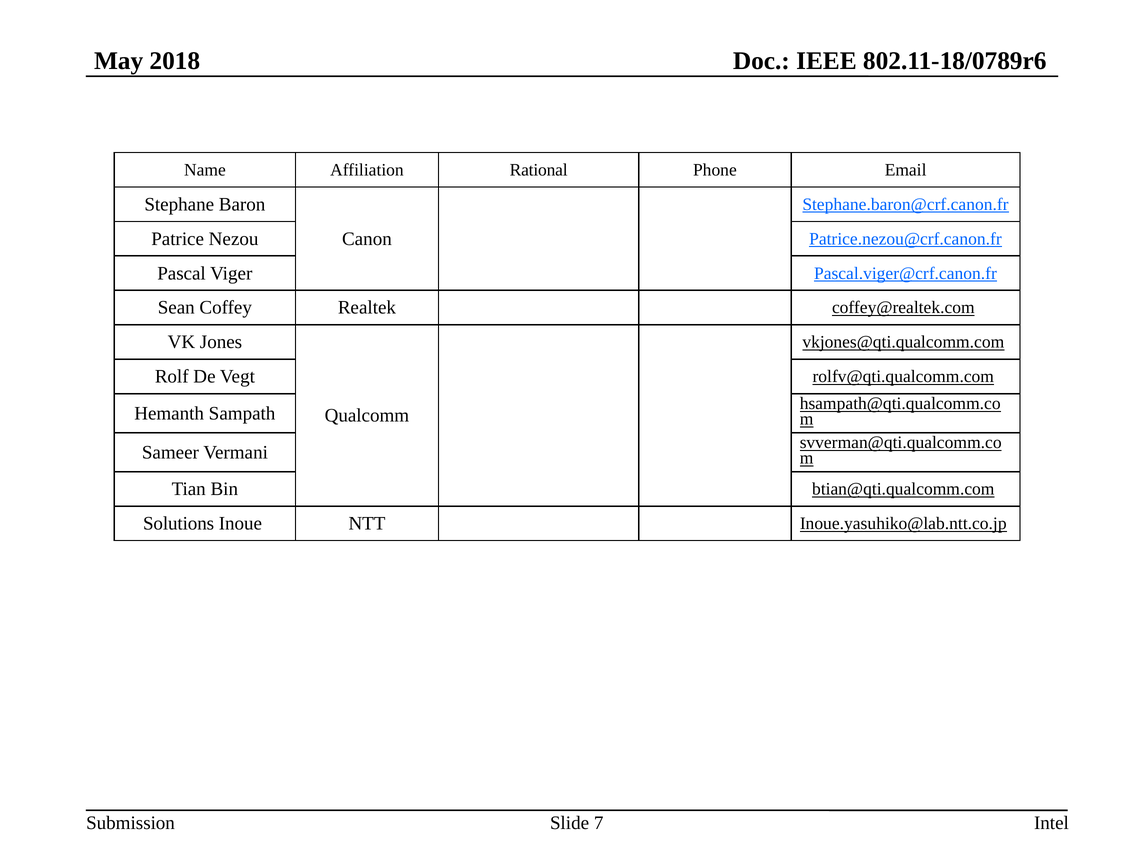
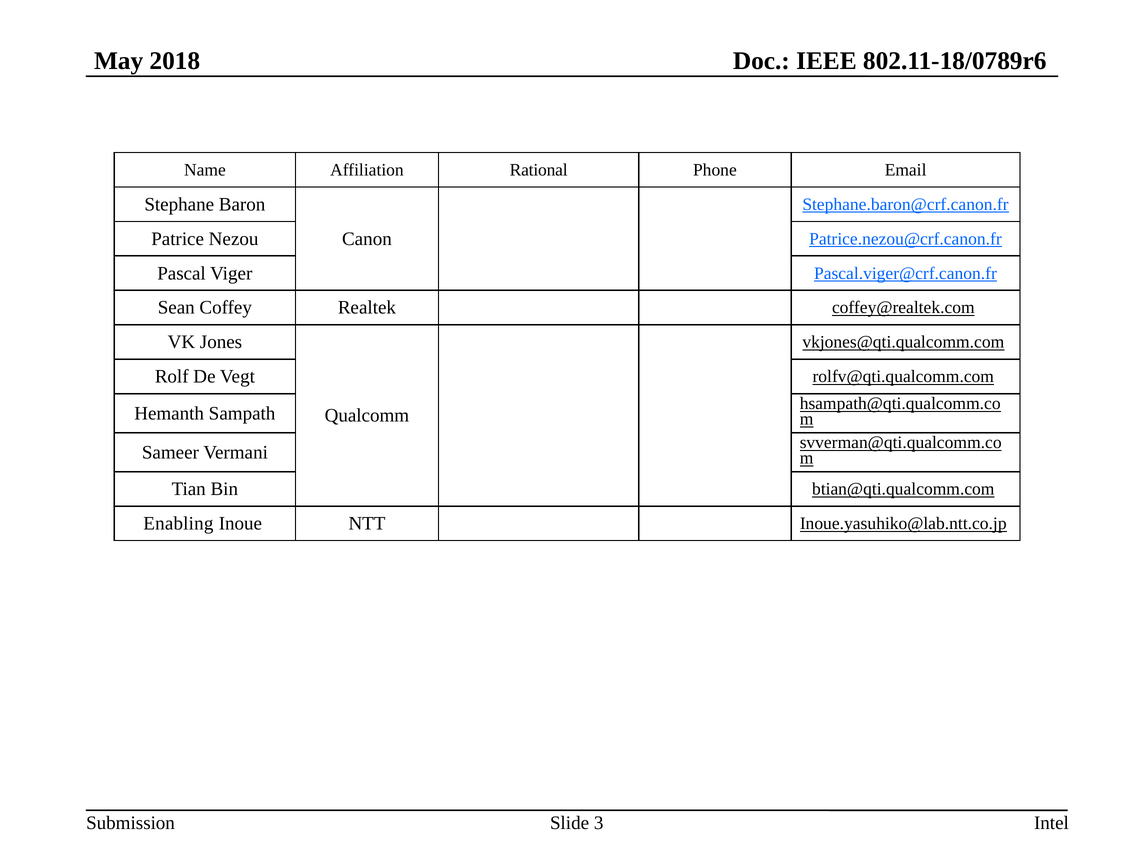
Solutions: Solutions -> Enabling (178, 523)
7: 7 -> 3 (599, 823)
